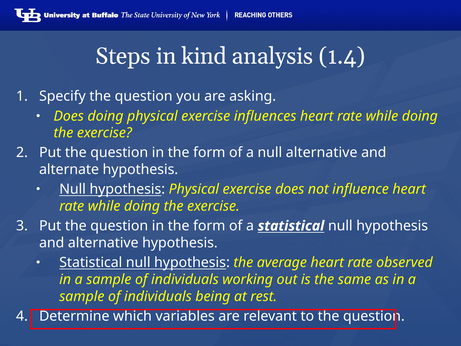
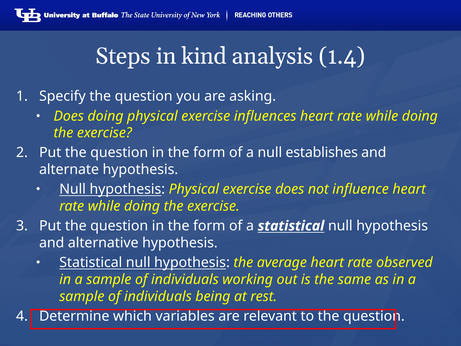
null alternative: alternative -> establishes (322, 153)
